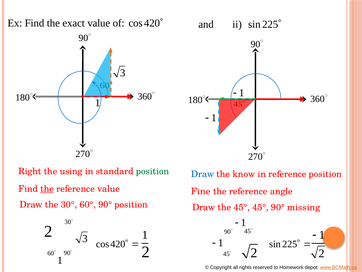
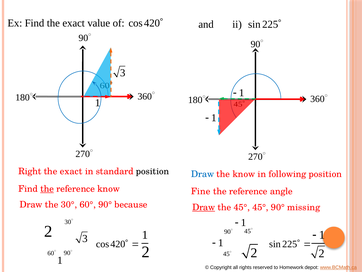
using: using -> exact (71, 171)
position colour: green -> black (153, 171)
in reference: reference -> following (287, 174)
reference value: value -> know (109, 189)
90° position: position -> because (131, 204)
Draw underline: none -> present (204, 207)
